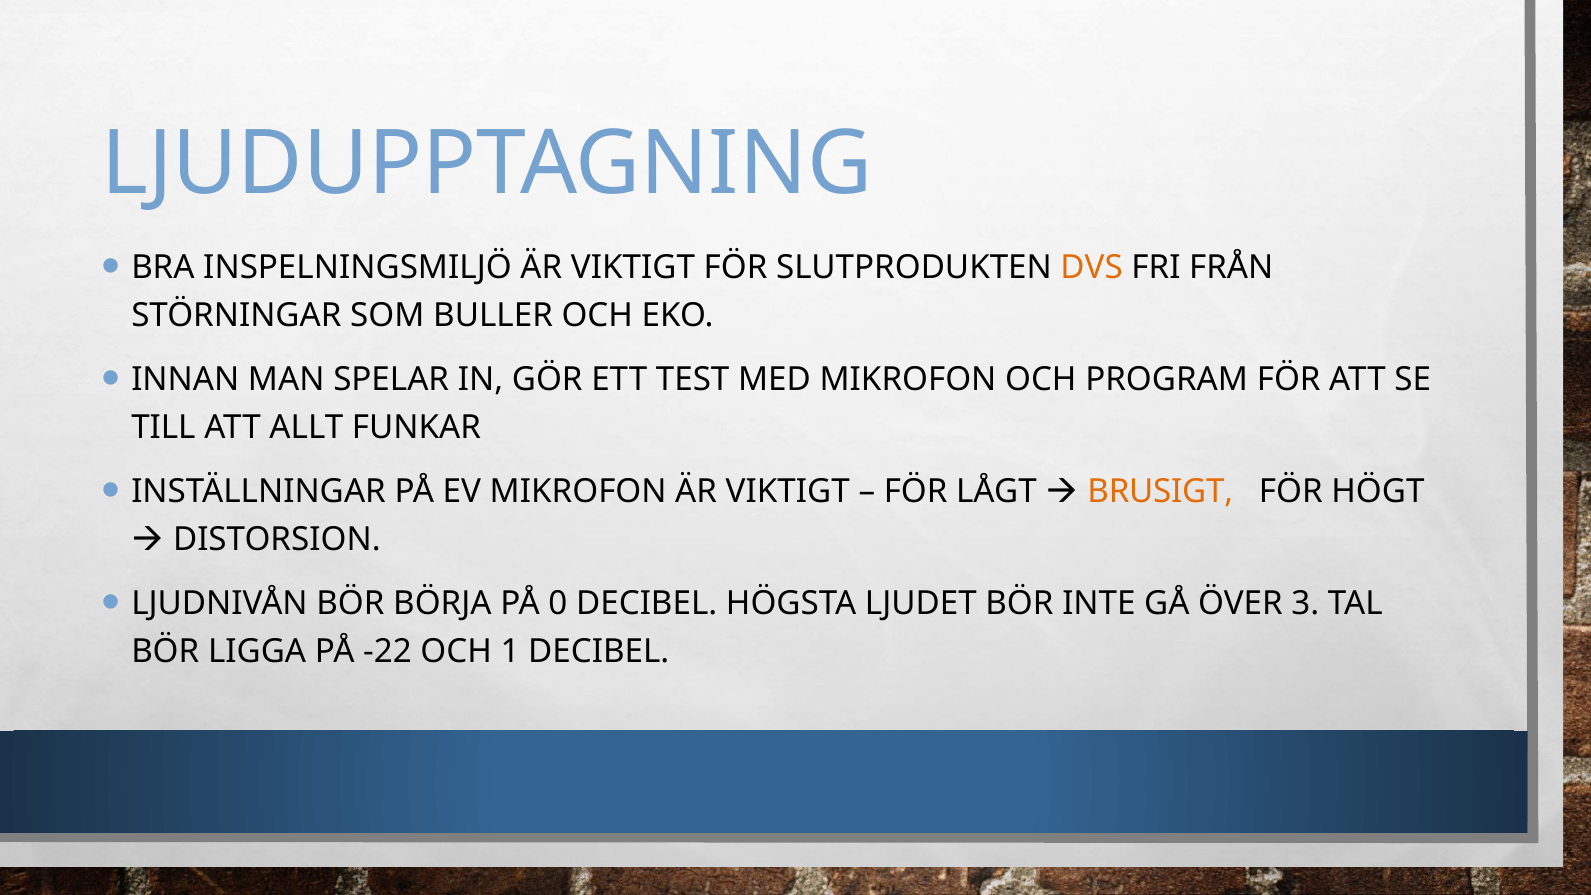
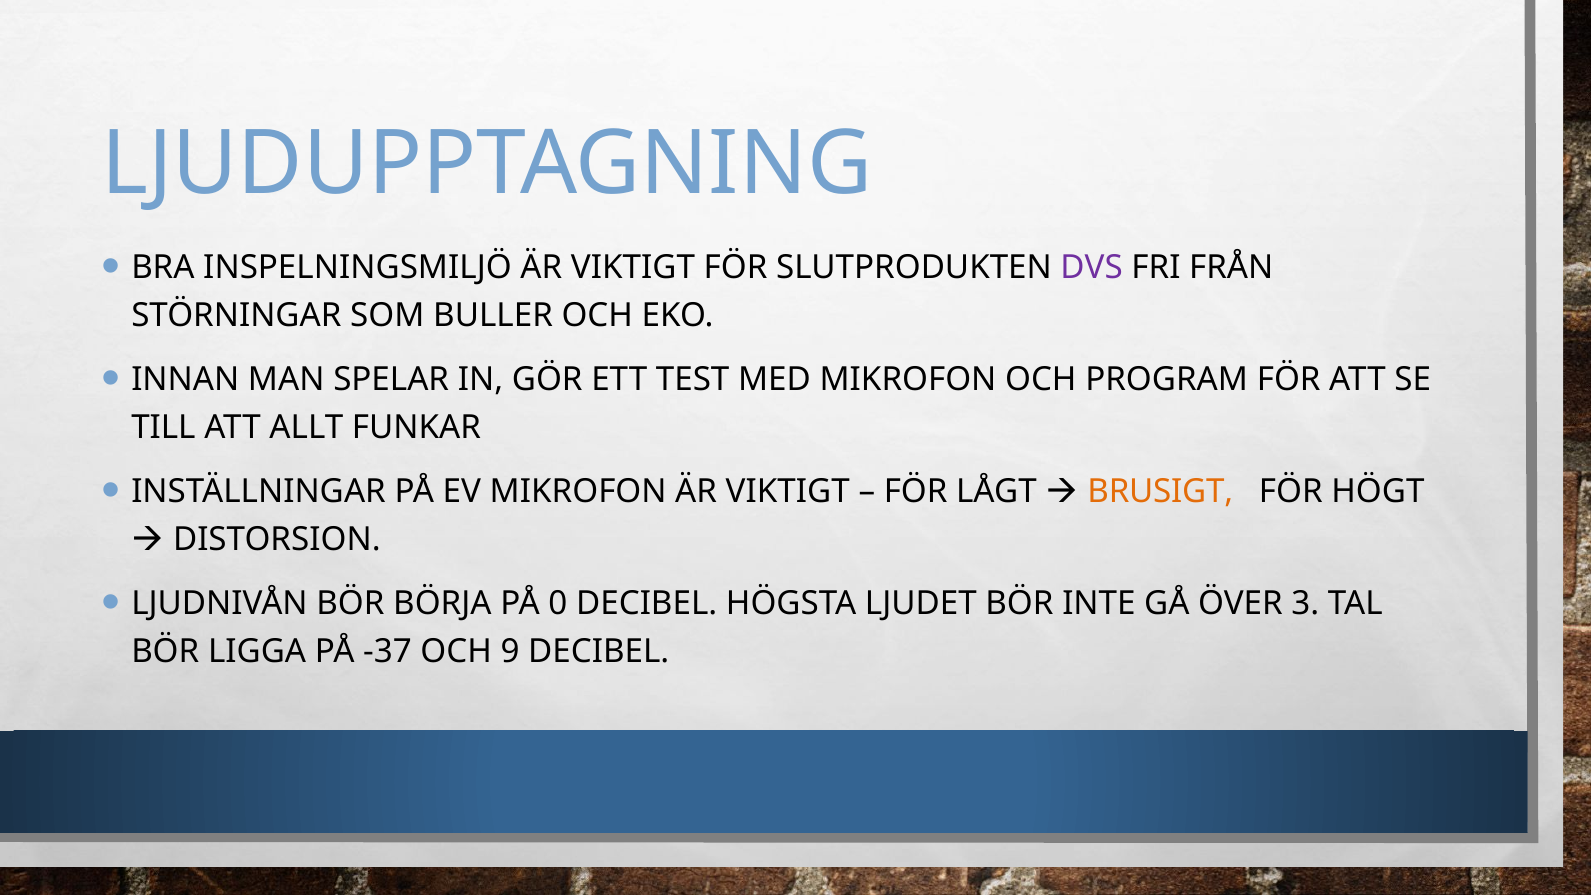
DVS colour: orange -> purple (1092, 267)
-22: -22 -> -37 (387, 651)
1: 1 -> 9 (510, 651)
